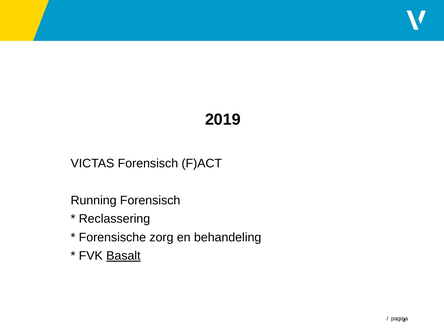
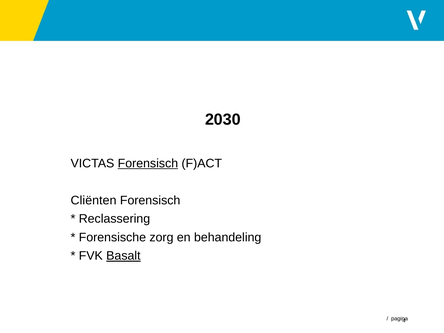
2019: 2019 -> 2030 (223, 120)
Forensisch underline: none -> present (148, 163)
Running: Running -> Cliënten (94, 200)
